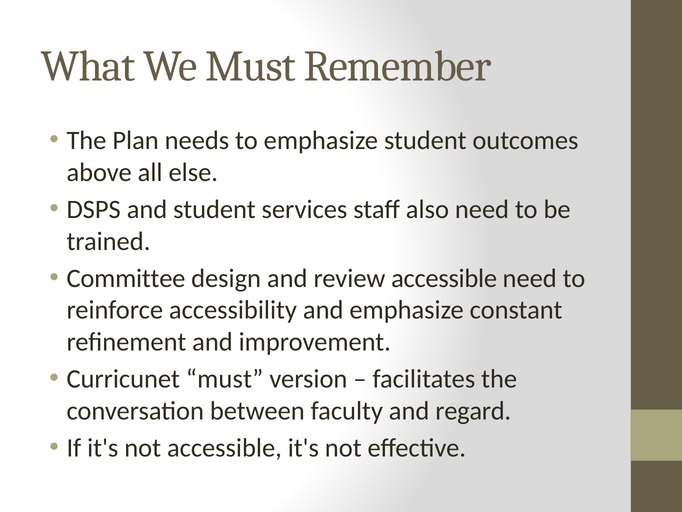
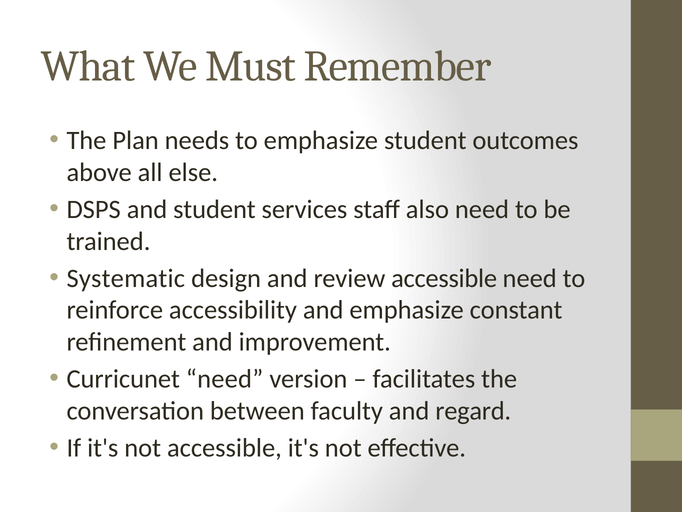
Committee: Committee -> Systematic (126, 278)
Curricunet must: must -> need (225, 379)
